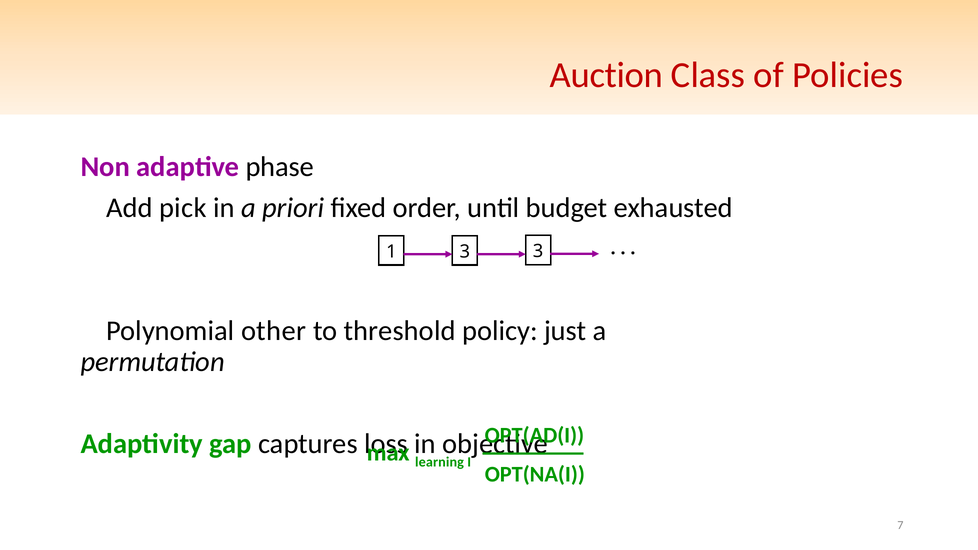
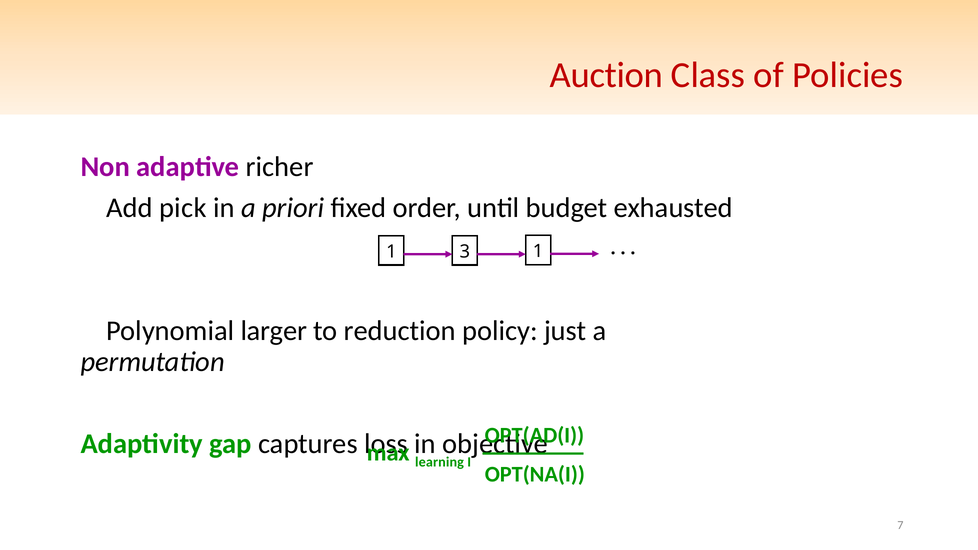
phase: phase -> richer (280, 167)
1 3: 3 -> 1 (538, 251)
other: other -> larger (274, 331)
threshold: threshold -> reduction (400, 331)
